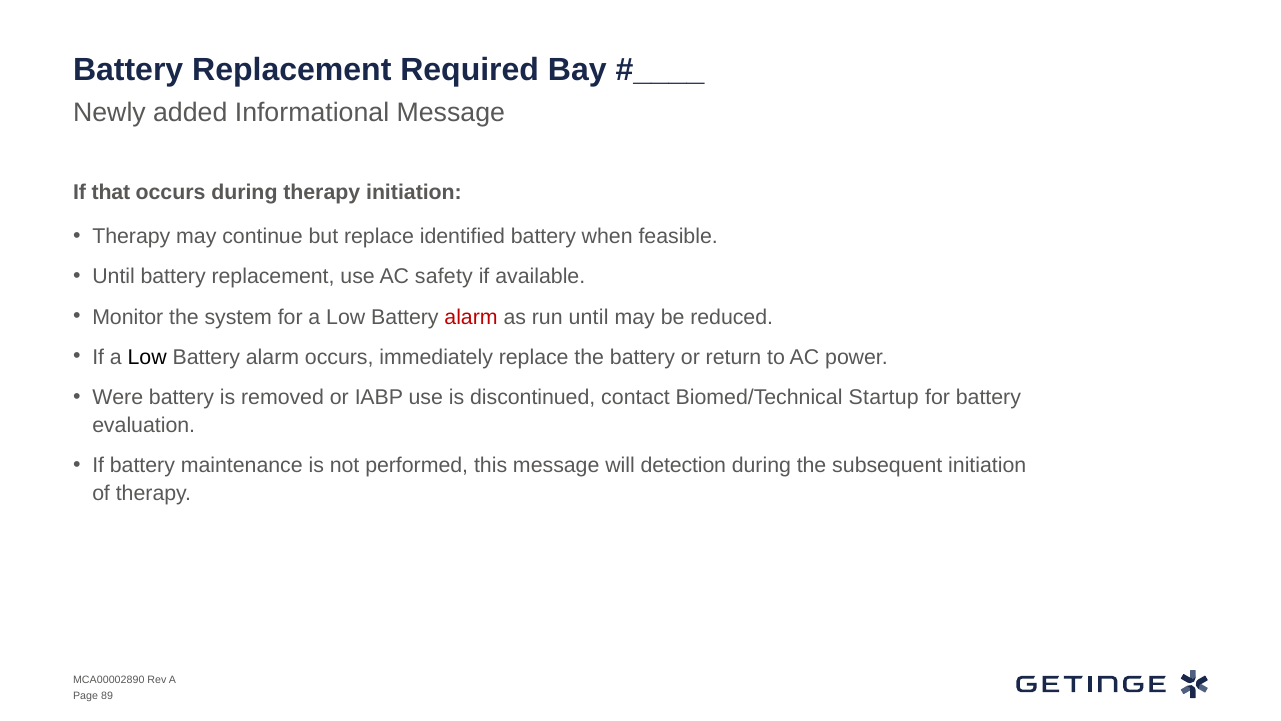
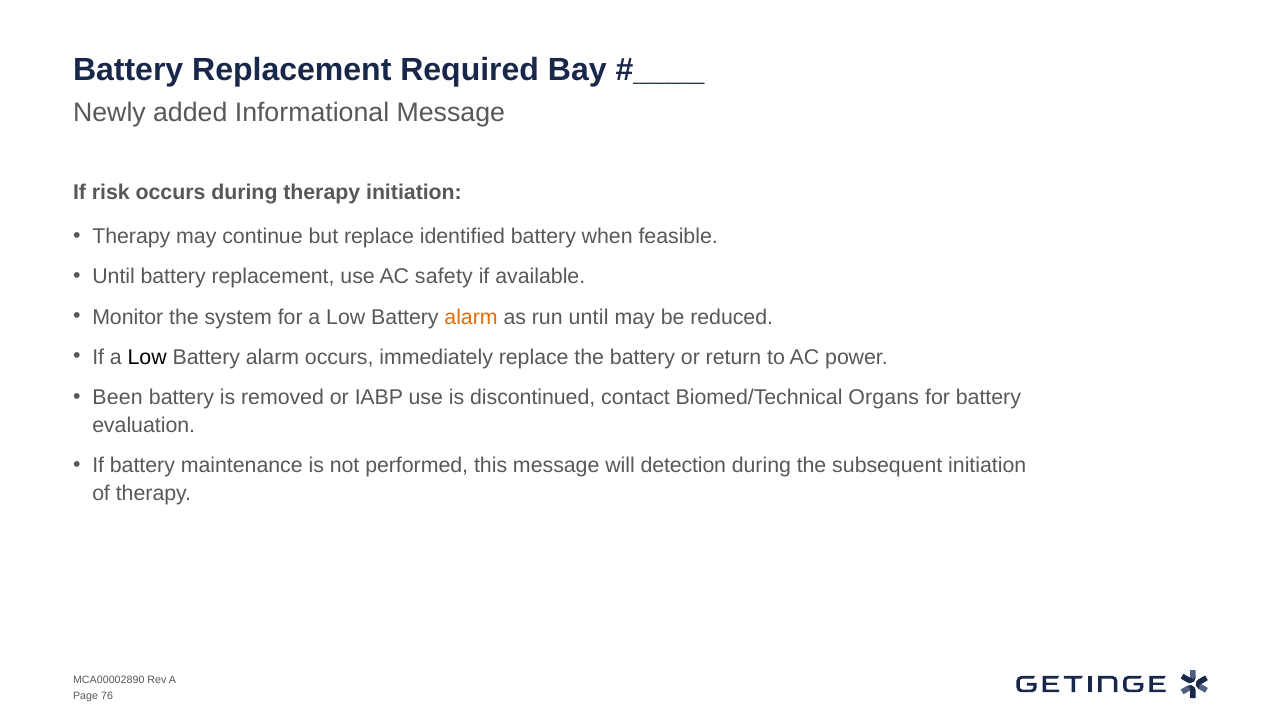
that: that -> risk (111, 192)
alarm colour: red -> orange (471, 317)
Were: Were -> Been (118, 397)
Startup: Startup -> Organs (884, 397)
89: 89 -> 76 (107, 696)
